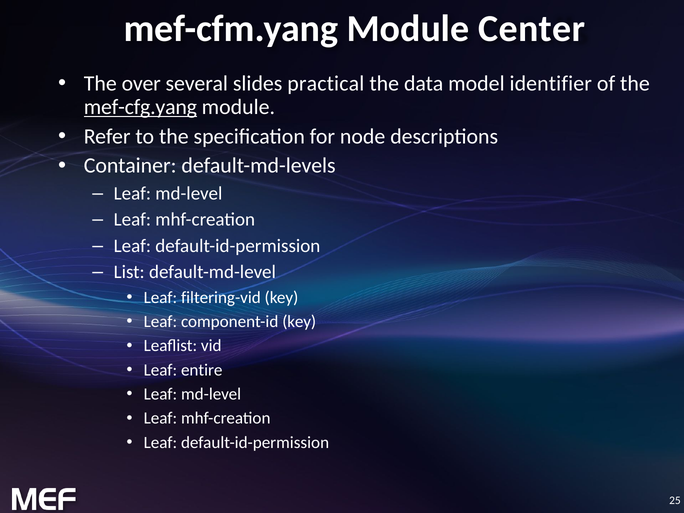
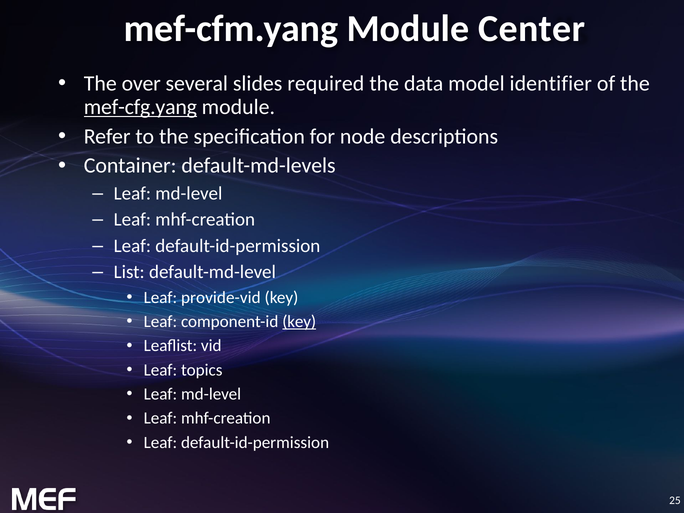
practical: practical -> required (326, 83)
filtering-vid: filtering-vid -> provide-vid (221, 297)
key underline: none -> present (299, 322)
entire: entire -> topics (202, 370)
